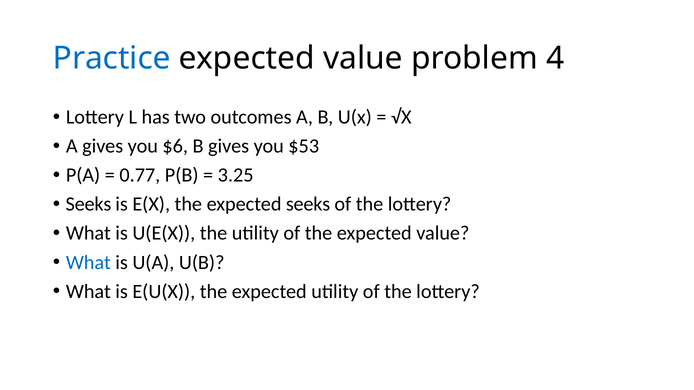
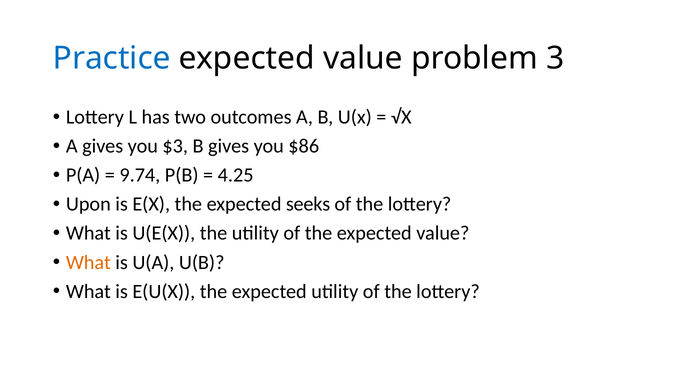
4: 4 -> 3 (555, 58)
$6: $6 -> $3 (175, 146)
$53: $53 -> $86 (304, 146)
0.77: 0.77 -> 9.74 (140, 175)
3.25: 3.25 -> 4.25 (236, 175)
Seeks: Seeks -> Upon (88, 204)
What colour: blue -> orange (88, 263)
